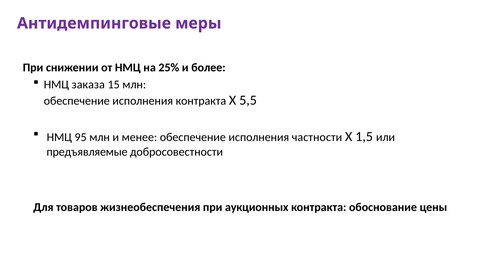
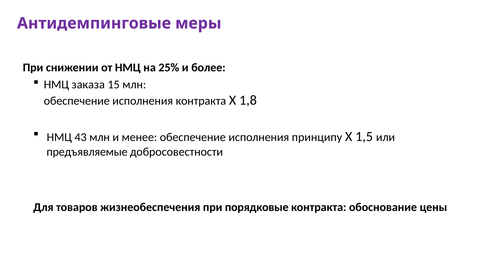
5,5: 5,5 -> 1,8 (248, 100)
95: 95 -> 43 (81, 137)
частности: частности -> принципу (317, 137)
аукционных: аукционных -> порядковые (257, 208)
